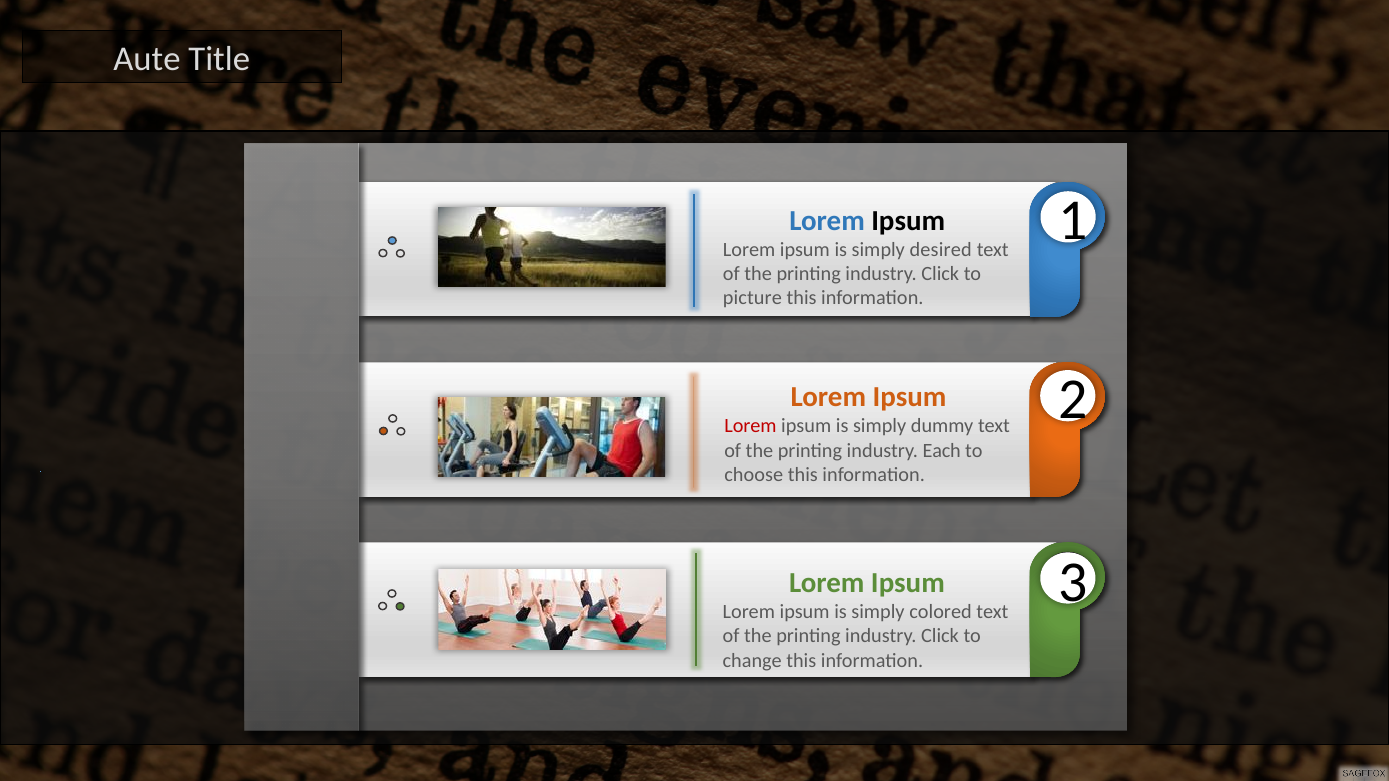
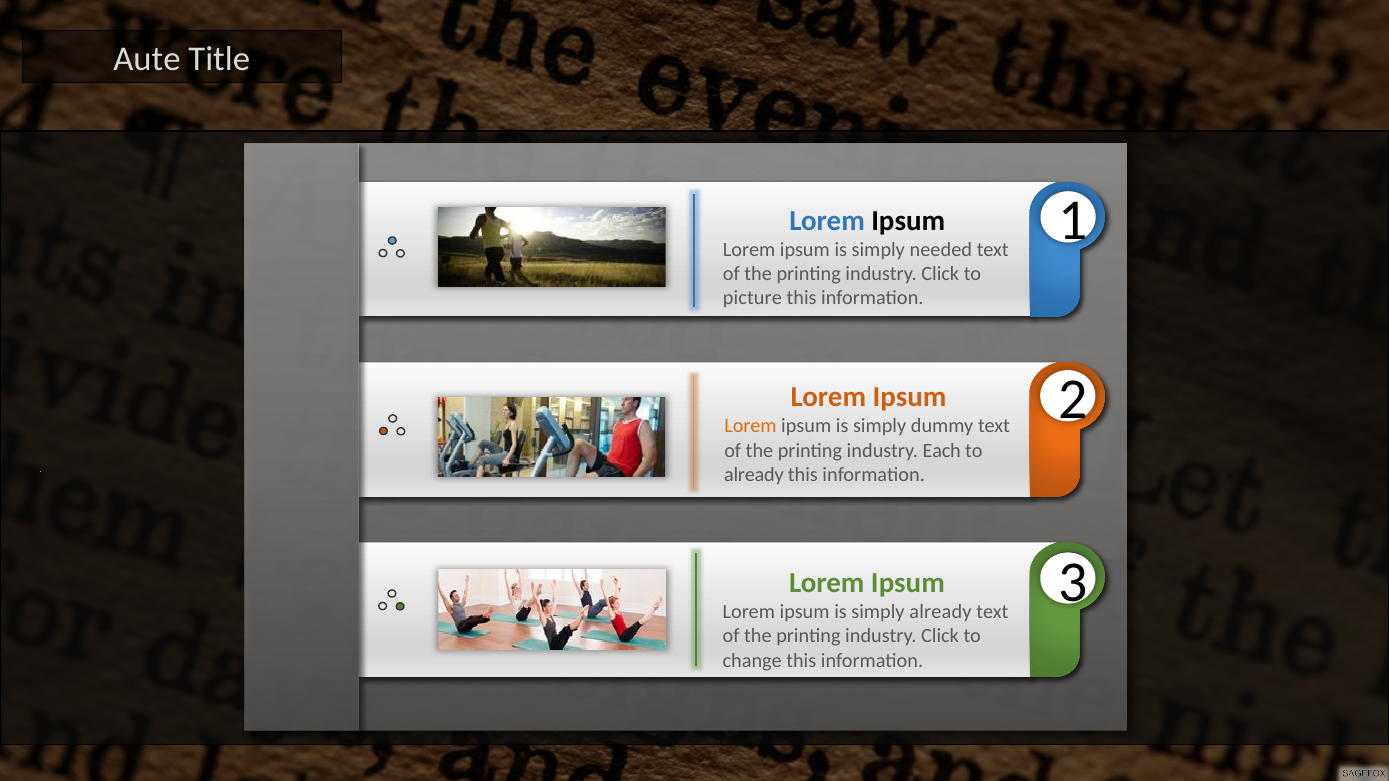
desired: desired -> needed (941, 250)
Lorem colour: red -> orange (750, 426)
choose: choose -> already (754, 475)
simply colored: colored -> already (940, 612)
